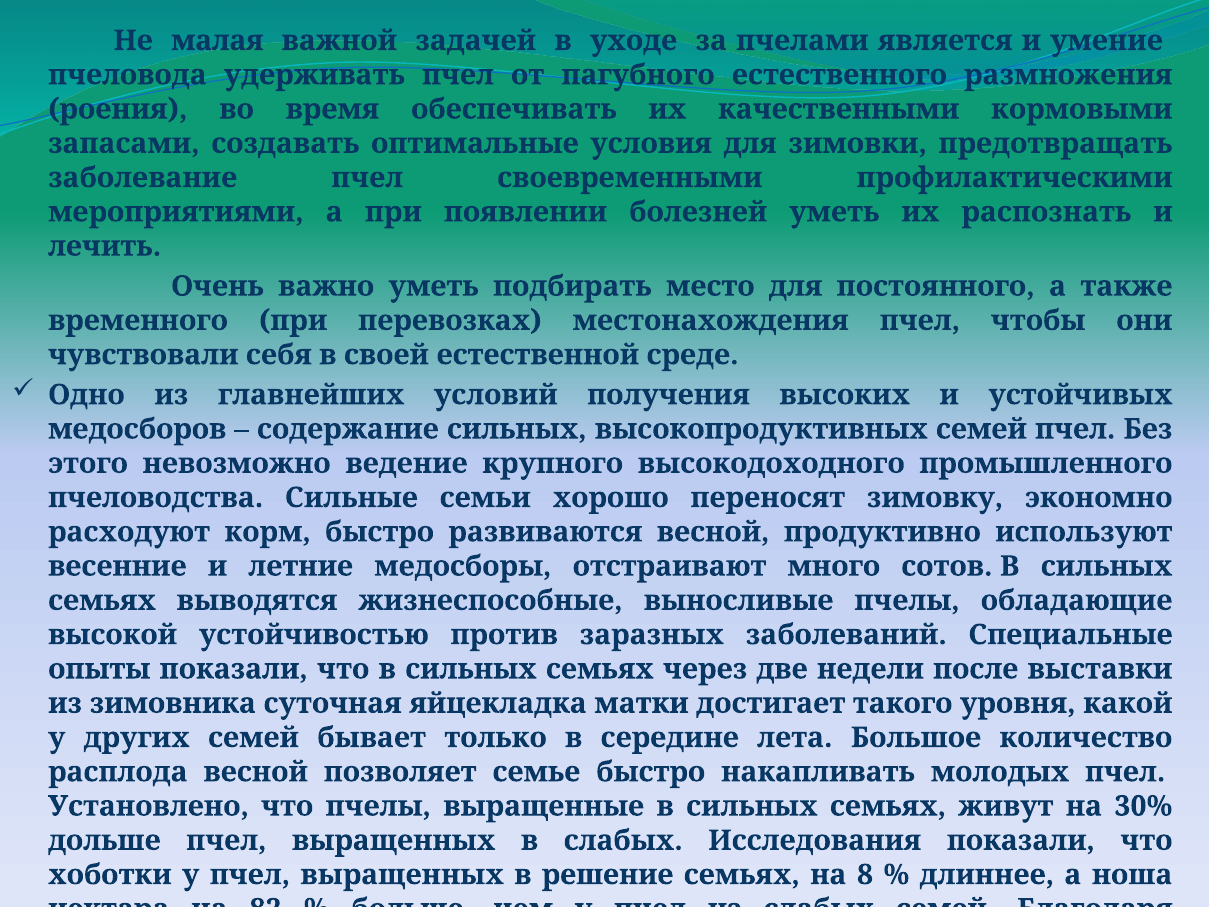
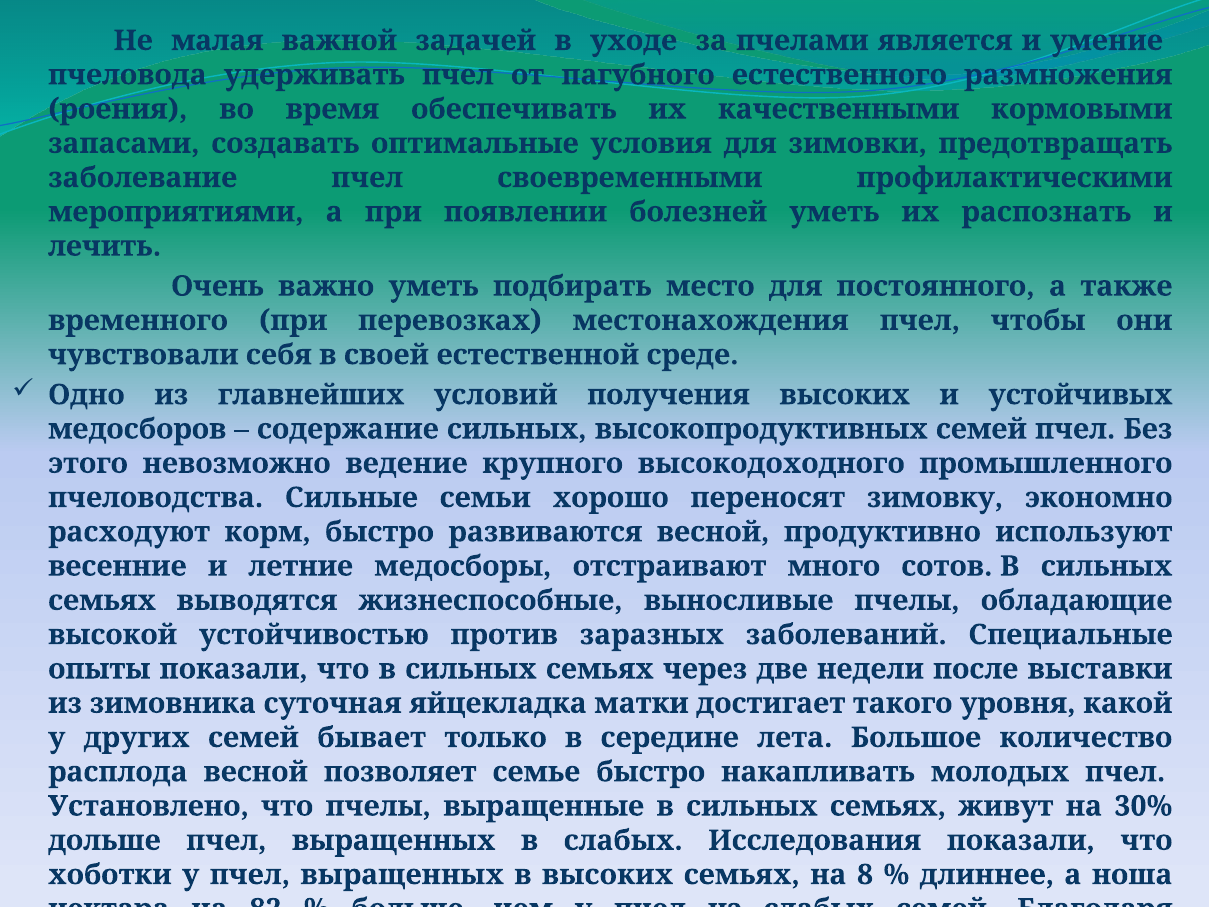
в решение: решение -> высоких (607, 875)
